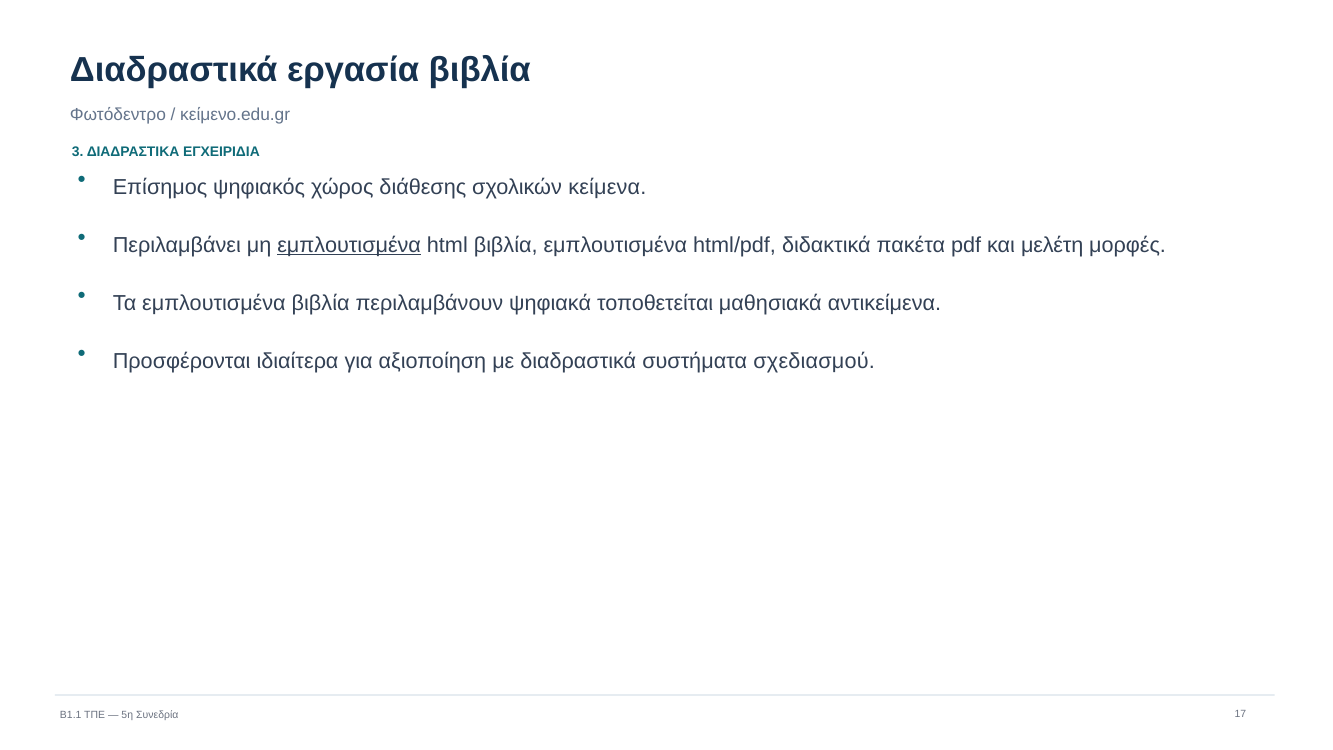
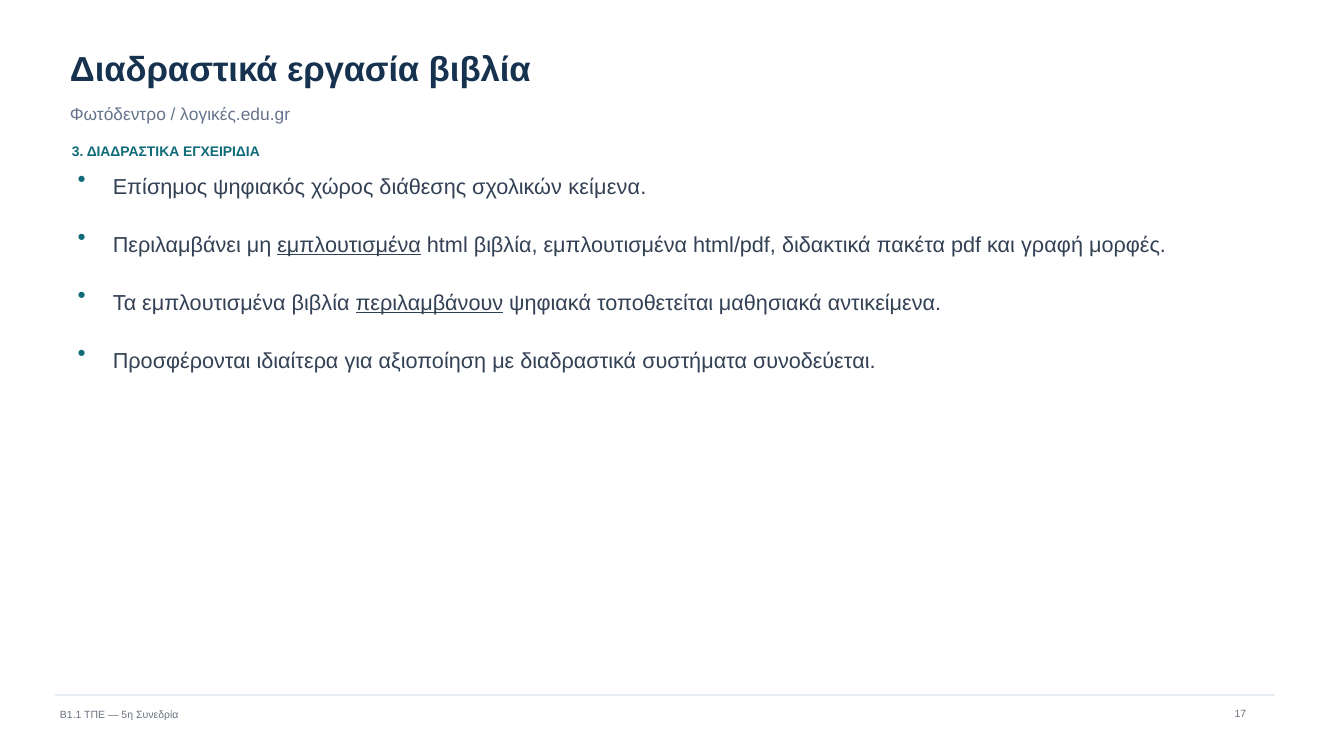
κείμενο.edu.gr: κείμενο.edu.gr -> λογικές.edu.gr (235, 115)
μελέτη: μελέτη -> γραφή (1052, 245)
περιλαμβάνουν underline: none -> present (429, 303)
σχεδιασμού: σχεδιασμού -> συνοδεύεται (814, 361)
